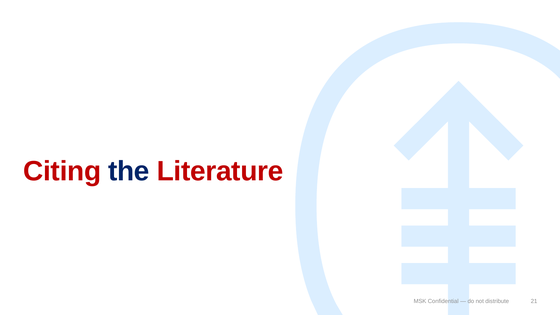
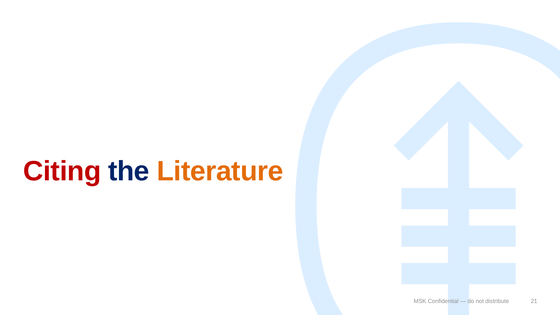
Literature colour: red -> orange (220, 171)
